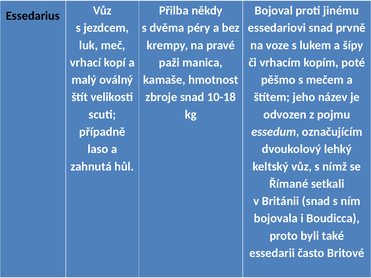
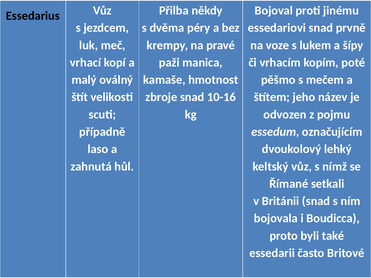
10-18: 10-18 -> 10-16 (222, 97)
